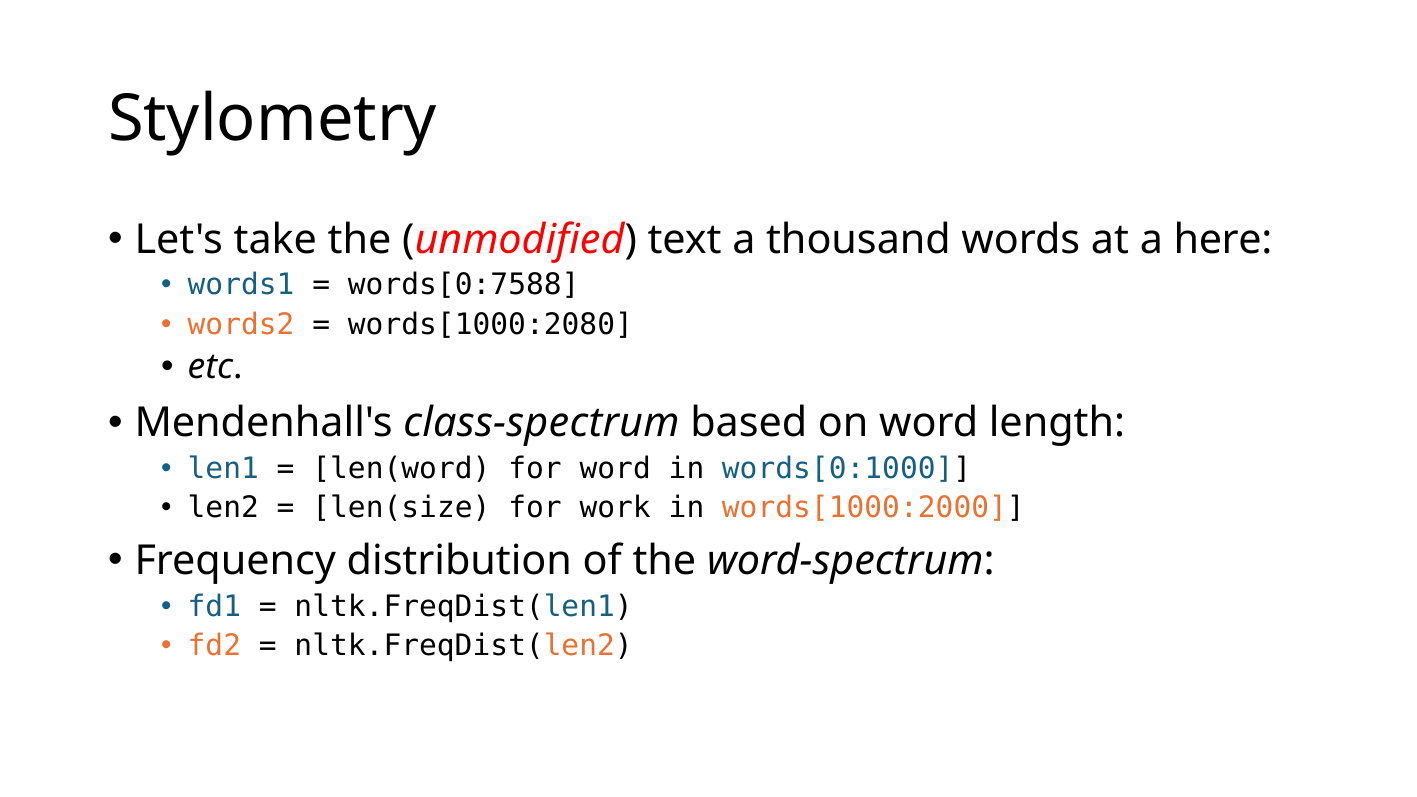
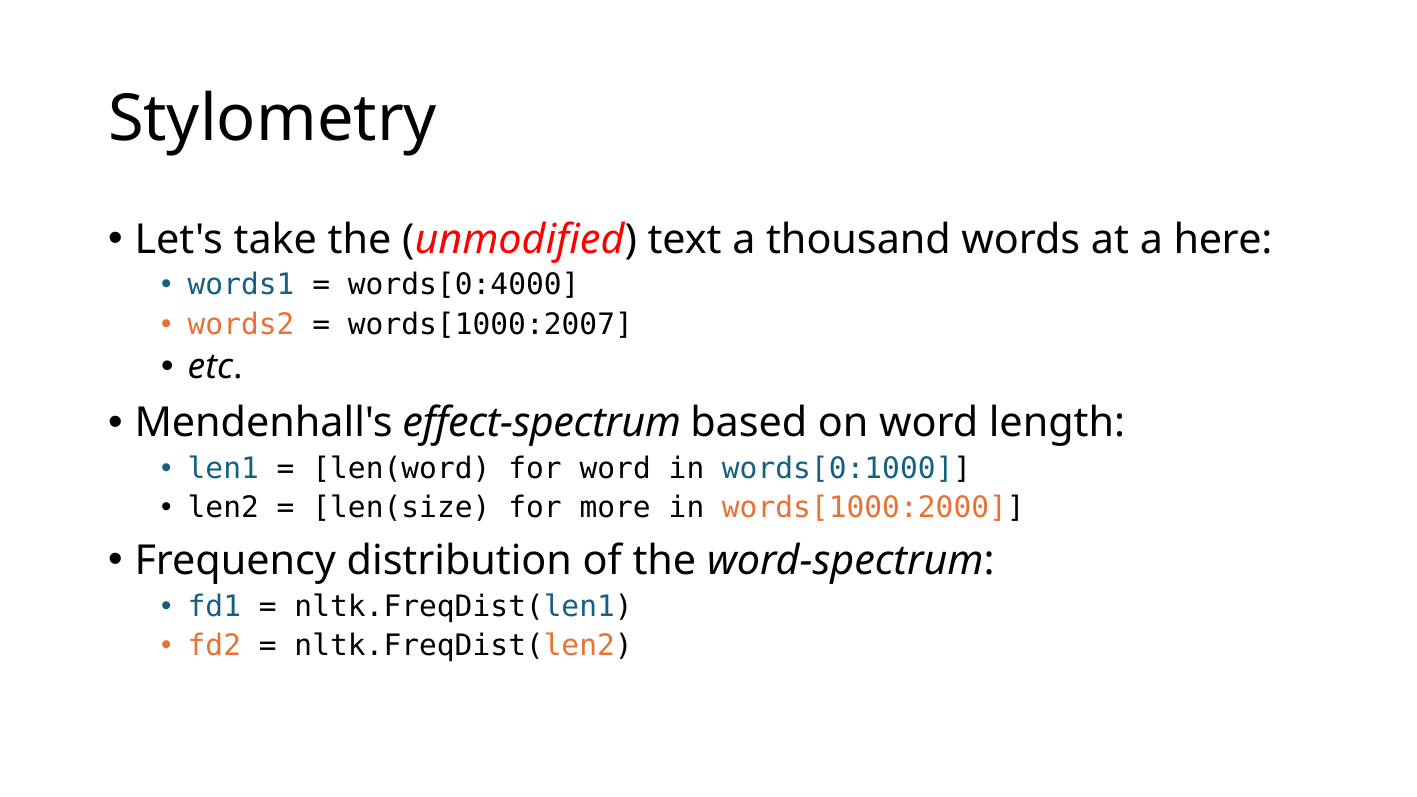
words[0:7588: words[0:7588 -> words[0:4000 (464, 285)
words[1000:2080: words[1000:2080 -> words[1000:2007 (490, 325)
class-spectrum: class-spectrum -> effect-spectrum (542, 423)
work: work -> more (615, 508)
